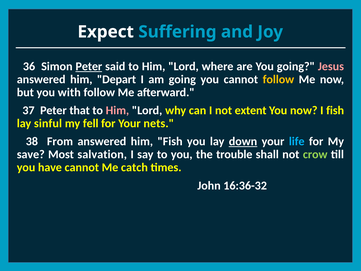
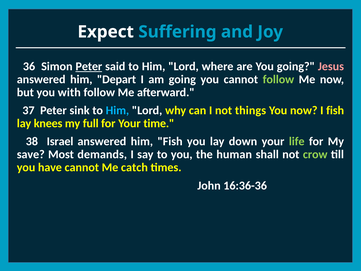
follow colour: yellow -> light green (278, 79)
that: that -> sink (80, 110)
Him colour: pink -> light blue (117, 110)
extent: extent -> things (251, 110)
sinful: sinful -> knees (48, 123)
fell: fell -> full (91, 123)
nets: nets -> time (159, 123)
From: From -> Israel (60, 141)
down underline: present -> none (243, 141)
life colour: light blue -> light green (297, 141)
salvation: salvation -> demands (102, 154)
trouble: trouble -> human (234, 154)
16:36-32: 16:36-32 -> 16:36-36 (245, 185)
